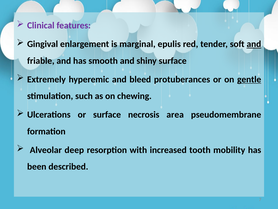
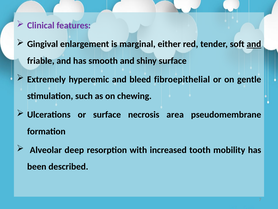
epulis: epulis -> either (169, 44)
protuberances: protuberances -> fibroepithelial (182, 79)
gentle underline: present -> none (249, 79)
